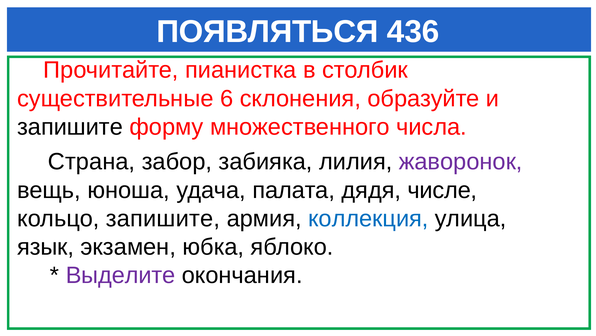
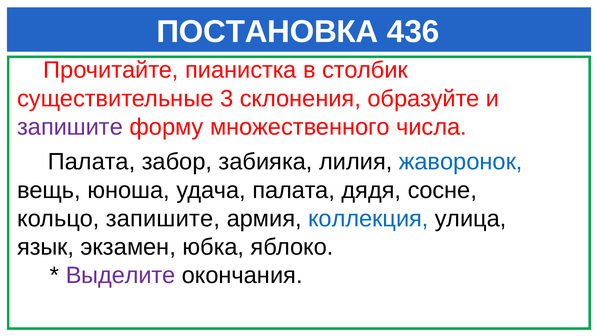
ПОЯВЛЯТЬСЯ: ПОЯВЛЯТЬСЯ -> ПОСТАНОВКА (267, 32)
6: 6 -> 3 (227, 98)
запишите colour: black -> purple (70, 127)
Страна: Страна -> Палата (92, 162)
жаворонок colour: purple -> blue (461, 162)
числе: числе -> сосне (442, 190)
